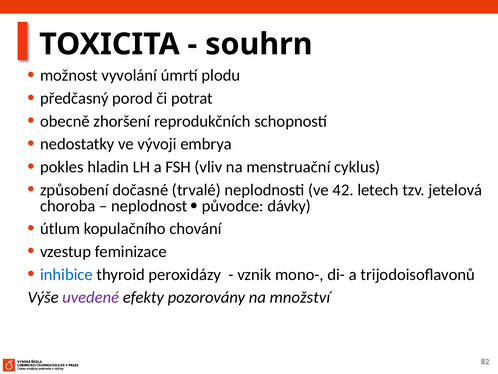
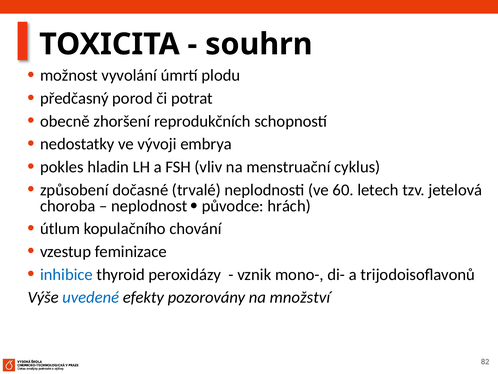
42: 42 -> 60 (343, 190)
dávky: dávky -> hrách (289, 206)
uvedené colour: purple -> blue (91, 297)
